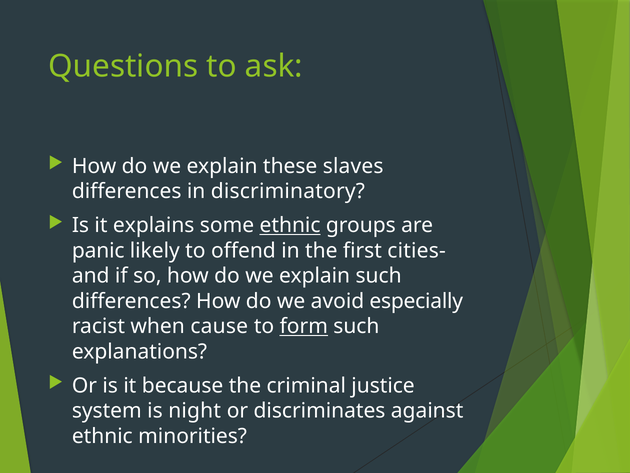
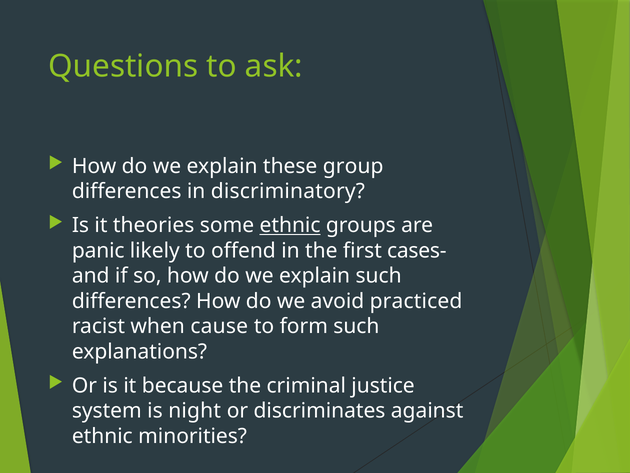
slaves: slaves -> group (353, 166)
explains: explains -> theories (154, 225)
cities-: cities- -> cases- (417, 250)
especially: especially -> practiced (416, 301)
form underline: present -> none (304, 326)
